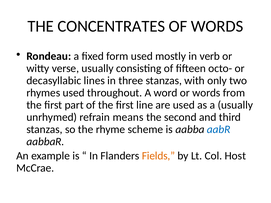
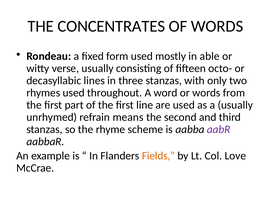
verb: verb -> able (210, 56)
aabR colour: blue -> purple (219, 130)
Host: Host -> Love (235, 156)
